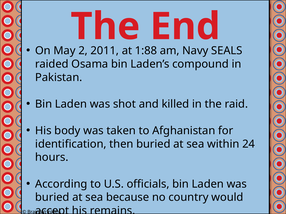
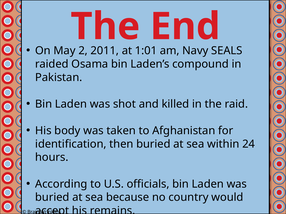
1:88: 1:88 -> 1:01 (146, 51)
